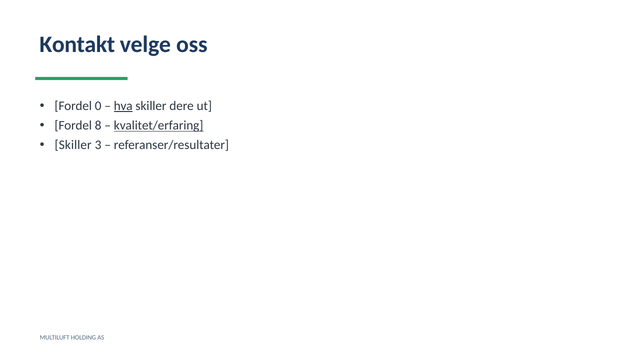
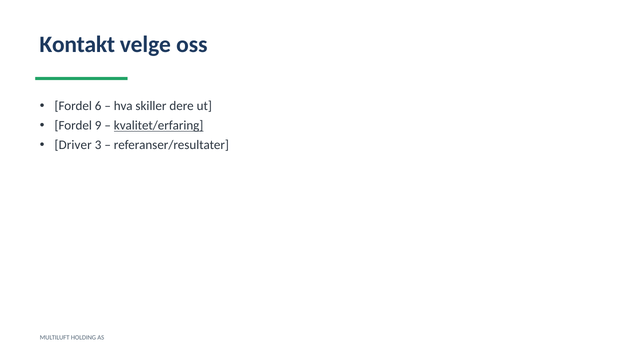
0: 0 -> 6 (98, 106)
hva underline: present -> none (123, 106)
8: 8 -> 9 (98, 126)
Skiller: Skiller -> Driver (73, 145)
